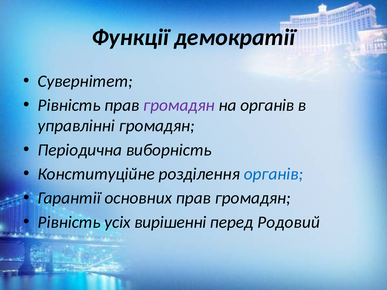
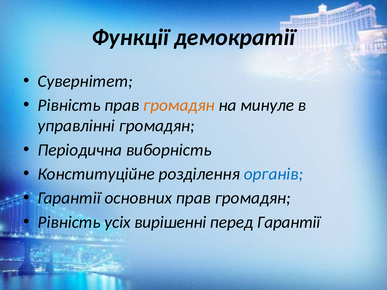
громадян colour: purple -> orange (179, 105)
на органів: органів -> минуле (267, 105)
перед Родовий: Родовий -> Гарантії (289, 222)
